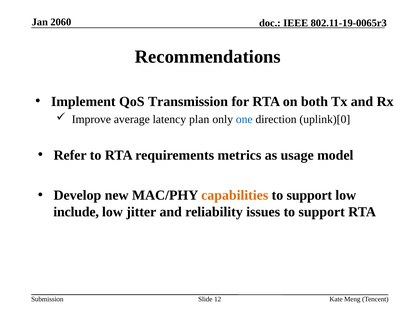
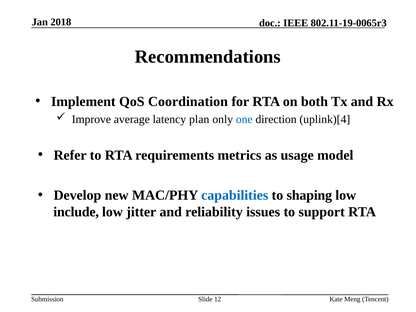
2060: 2060 -> 2018 (61, 22)
Transmission: Transmission -> Coordination (188, 102)
uplink)[0: uplink)[0 -> uplink)[4 (325, 119)
capabilities colour: orange -> blue (235, 195)
support: support -> shaping (309, 195)
